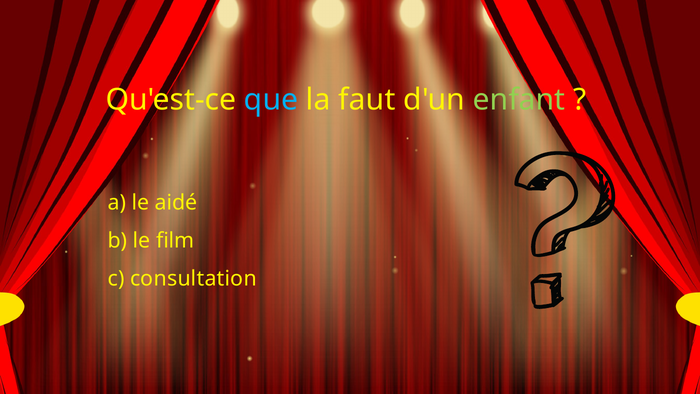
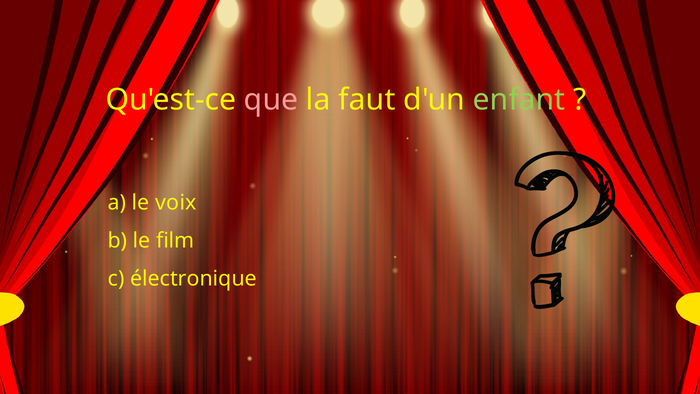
que colour: light blue -> pink (271, 100)
aidé: aidé -> voix (176, 202)
consultation: consultation -> électronique (194, 279)
